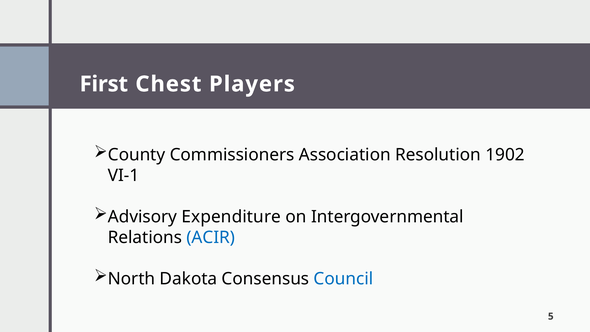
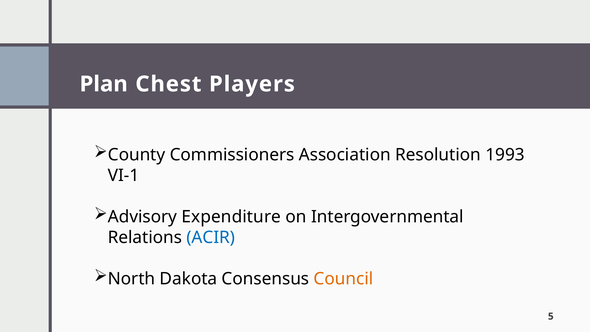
First: First -> Plan (104, 84)
1902: 1902 -> 1993 (505, 155)
Council colour: blue -> orange (343, 279)
